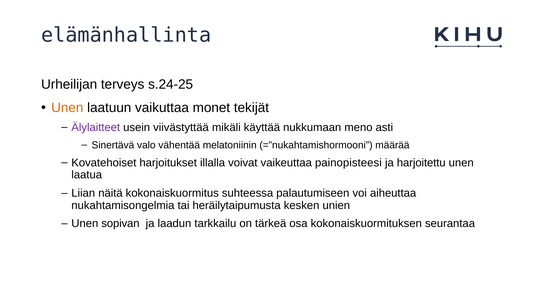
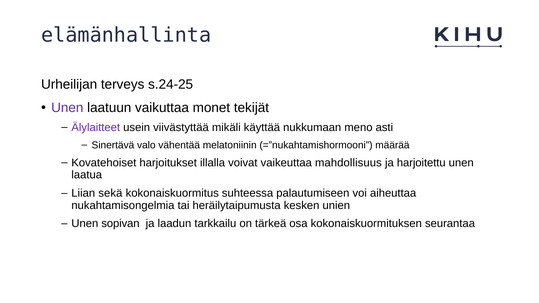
Unen colour: orange -> purple (67, 108)
painopisteesi: painopisteesi -> mahdollisuus (348, 163)
näitä: näitä -> sekä (110, 193)
